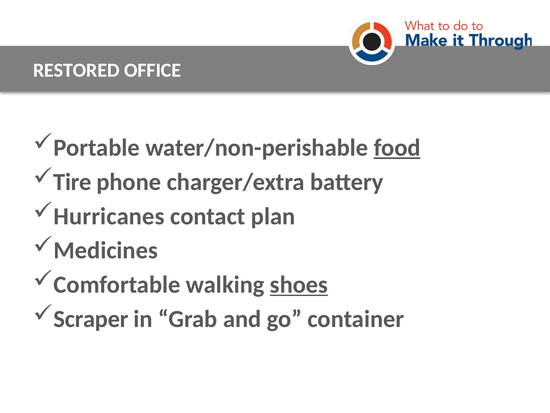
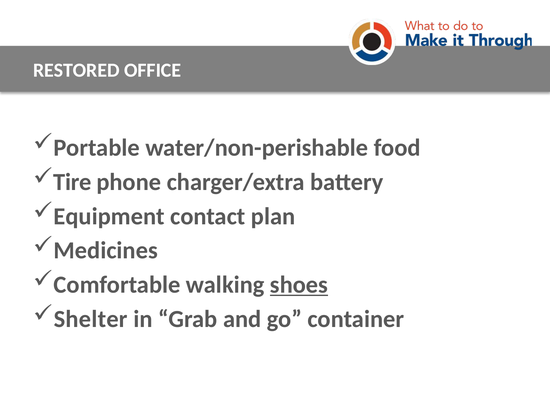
food underline: present -> none (397, 147)
Hurricanes: Hurricanes -> Equipment (109, 216)
Scraper: Scraper -> Shelter (91, 319)
